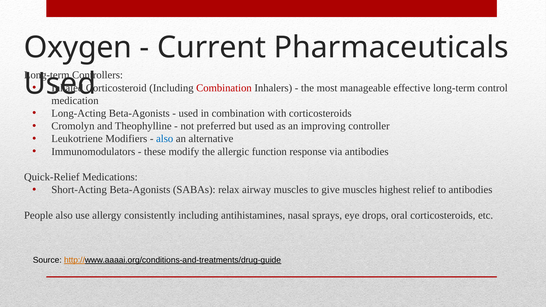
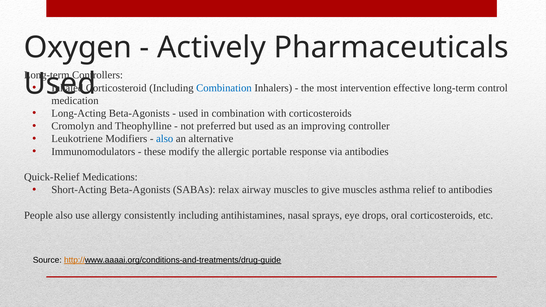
Current: Current -> Actively (212, 47)
Combination colour: red -> blue (224, 88)
manageable: manageable -> intervention (365, 88)
function: function -> portable (269, 152)
highest: highest -> asthma (395, 190)
